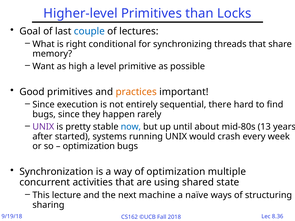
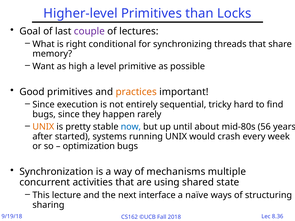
couple colour: blue -> purple (89, 31)
there: there -> tricky (220, 105)
UNIX colour: purple -> orange (43, 127)
13: 13 -> 56 (264, 127)
of optimization: optimization -> mechanisms (176, 172)
machine: machine -> interface (157, 195)
